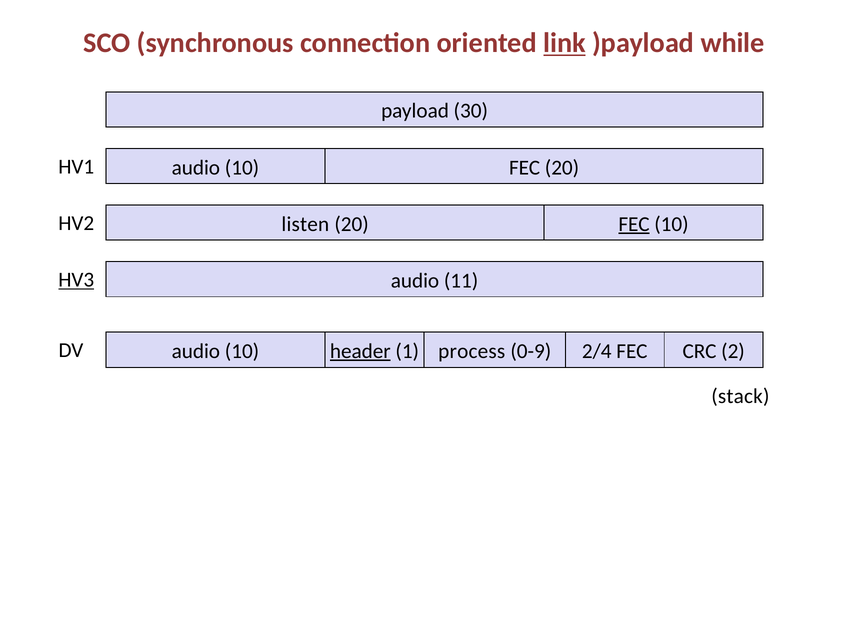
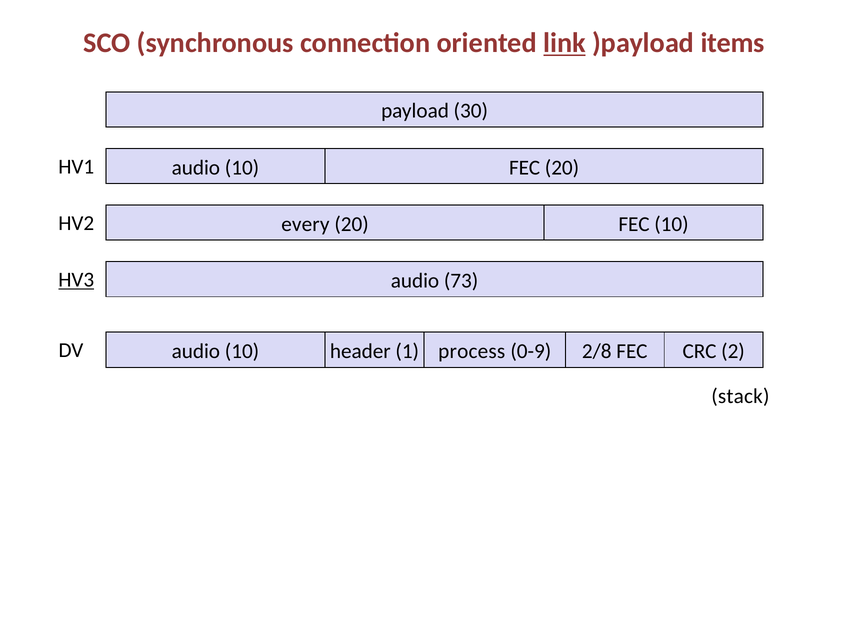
while: while -> items (733, 43)
listen: listen -> every (305, 224)
FEC underline: present -> none (634, 224)
11: 11 -> 73 (461, 281)
header underline: present -> none (360, 351)
2/4: 2/4 -> 2/8 (597, 351)
